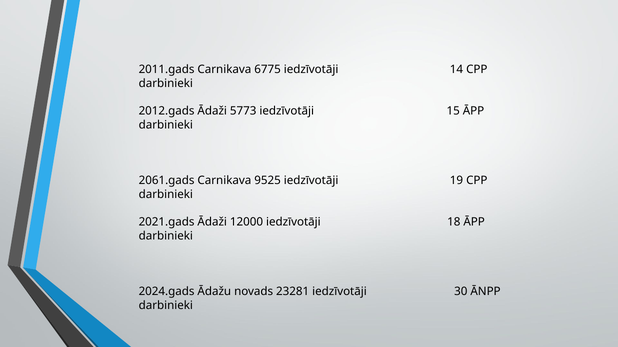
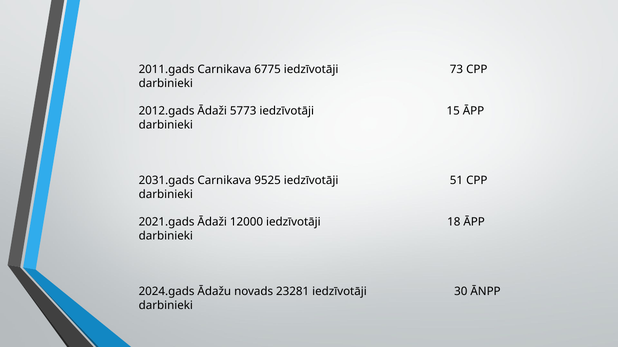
14: 14 -> 73 (456, 70)
2061.gads: 2061.gads -> 2031.gads (167, 181)
19: 19 -> 51 (456, 181)
